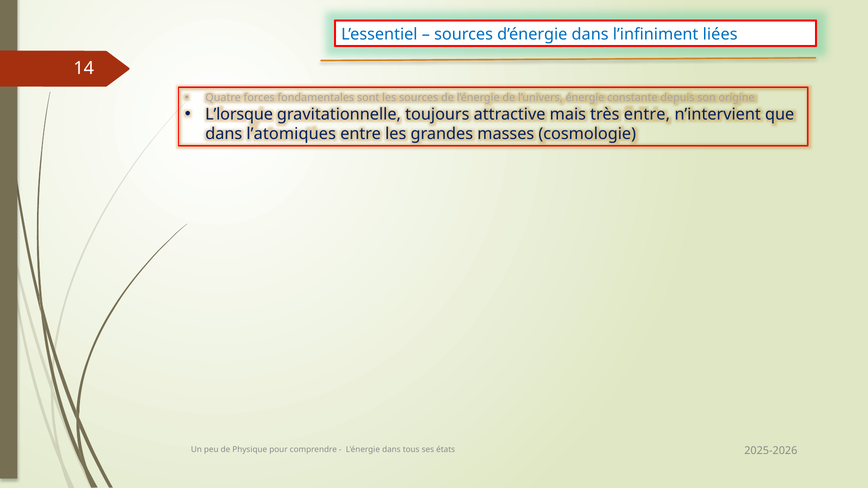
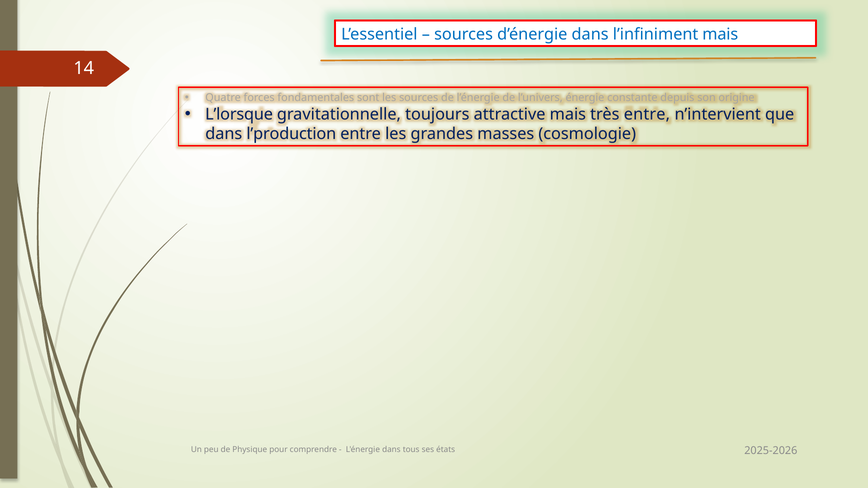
l’infiniment liées: liées -> mais (720, 34)
l’atomiques: l’atomiques -> l’production (291, 134)
